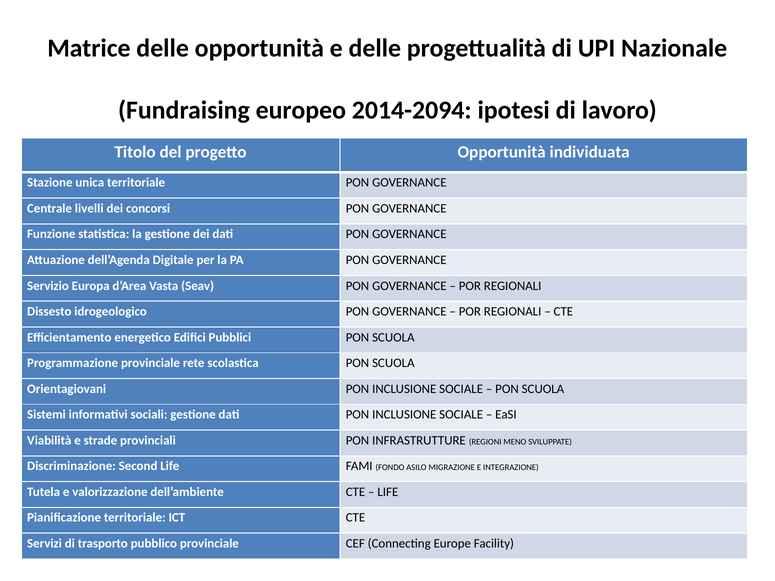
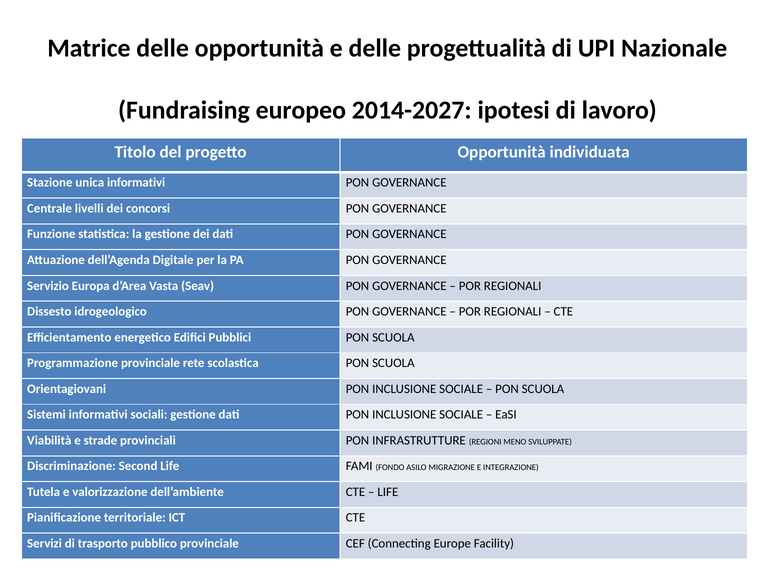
2014-2094: 2014-2094 -> 2014-2027 (412, 110)
unica territoriale: territoriale -> informativi (136, 183)
